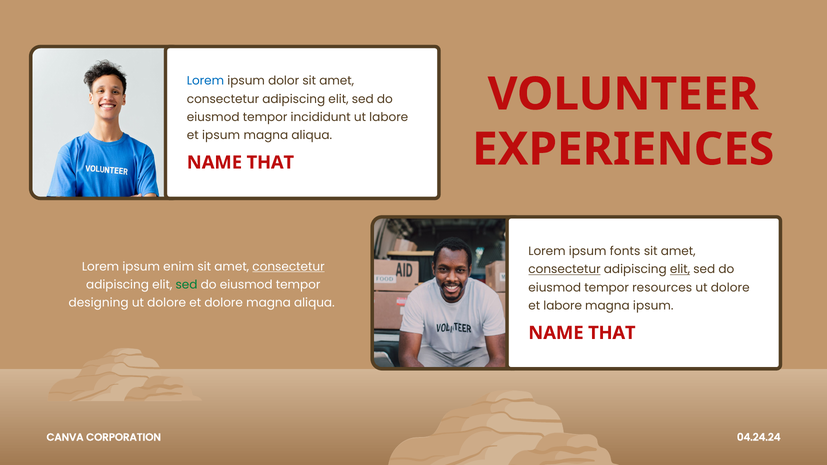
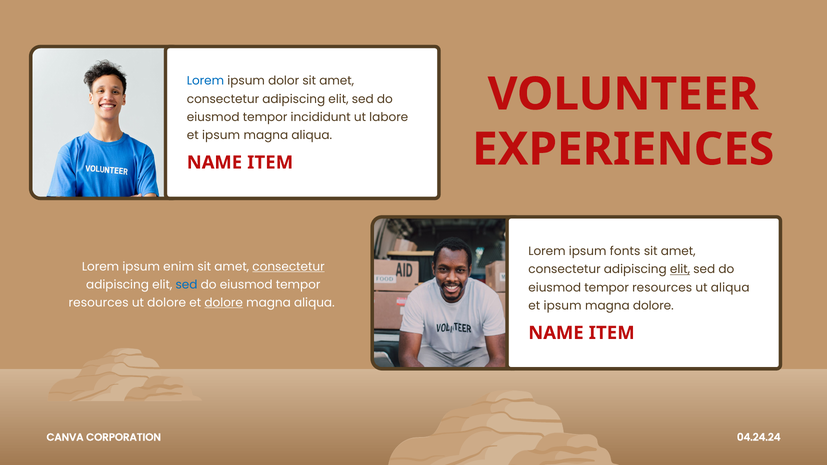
THAT: THAT -> ITEM (270, 163)
consectetur underline: present -> none (565, 270)
sed colour: green -> blue (187, 285)
dolore: dolore -> aliqua (730, 288)
designing: designing -> resources (99, 303)
dolore underline: none -> present (224, 303)
labore: labore -> ipsum (563, 306)
magna ipsum: ipsum -> dolore (653, 306)
THAT: THAT -> ITEM (612, 333)
